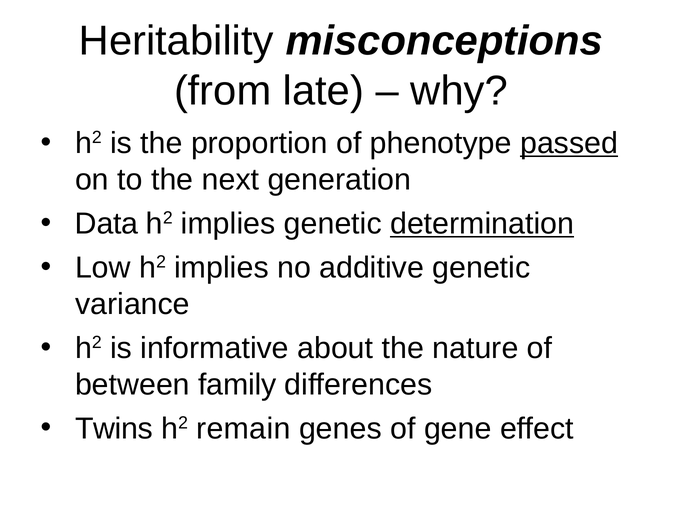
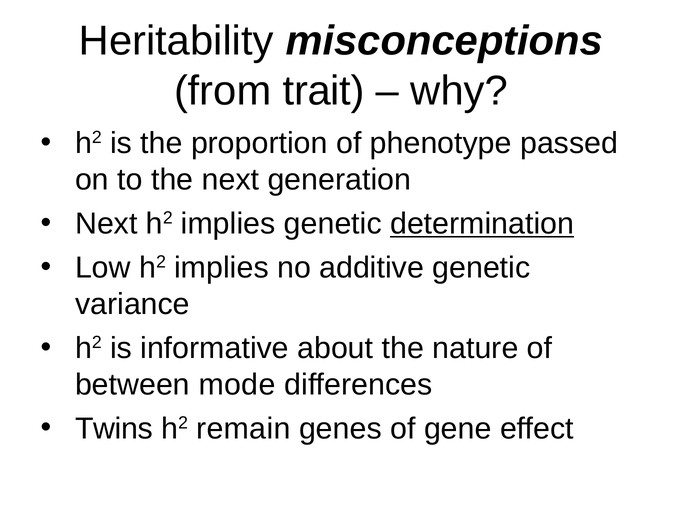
late: late -> trait (324, 91)
passed underline: present -> none (569, 143)
Data: Data -> Next (106, 224)
family: family -> mode (237, 385)
